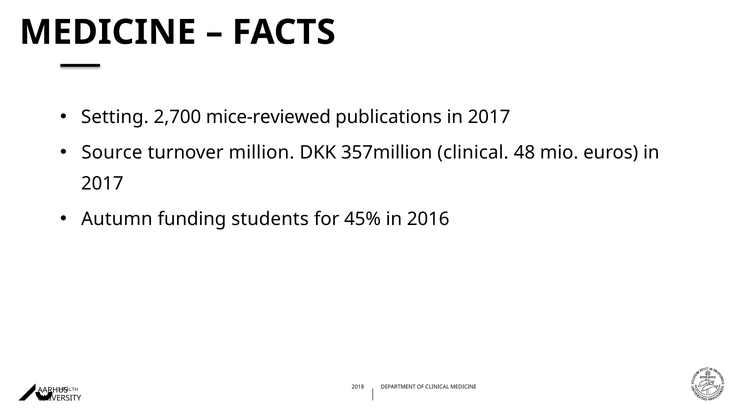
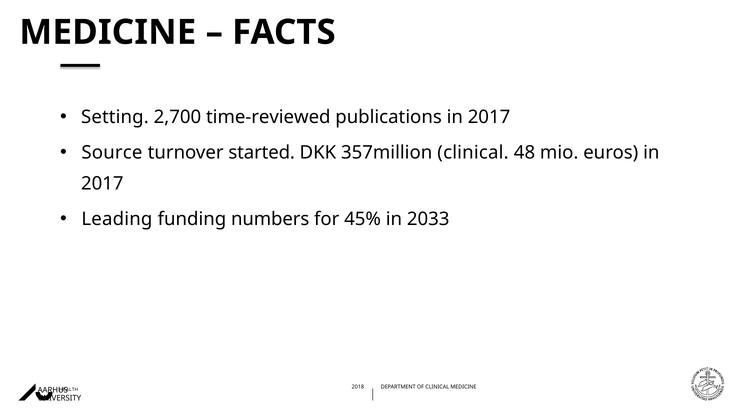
mice-reviewed: mice-reviewed -> time-reviewed (268, 117)
million: million -> started (262, 152)
Autumn: Autumn -> Leading (117, 219)
students: students -> numbers (270, 219)
2016: 2016 -> 2033 (428, 219)
